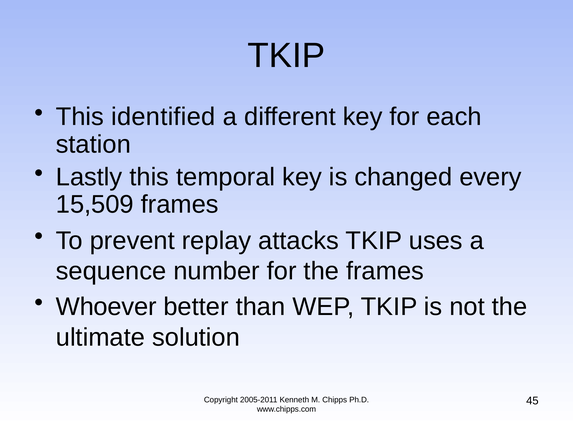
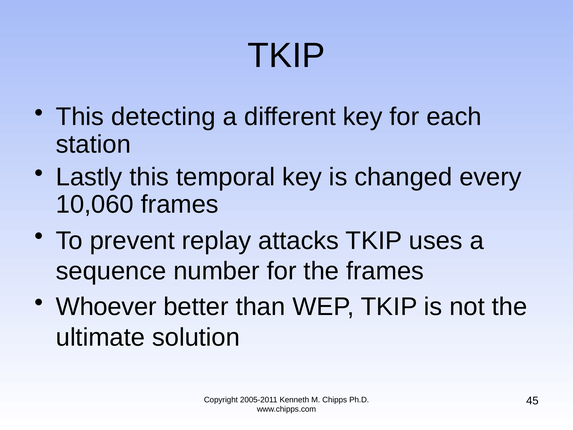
identified: identified -> detecting (163, 117)
15,509: 15,509 -> 10,060 (95, 204)
